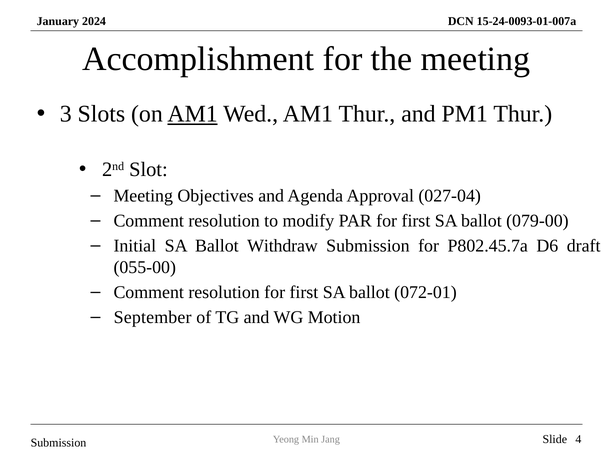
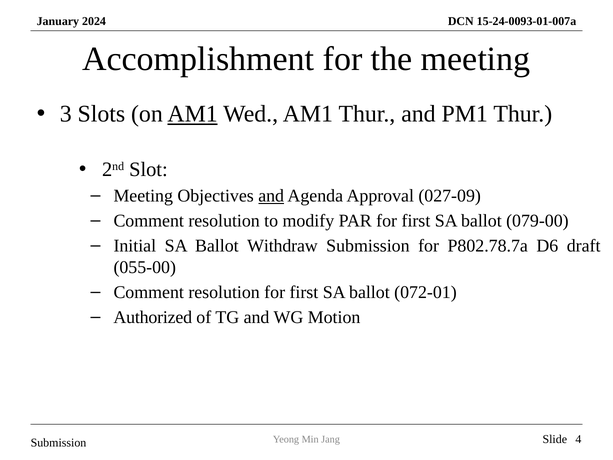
and underline: none -> present (271, 196)
027-04: 027-04 -> 027-09 (450, 196)
P802.45.7a: P802.45.7a -> P802.78.7a (488, 246)
September: September -> Authorized (153, 317)
